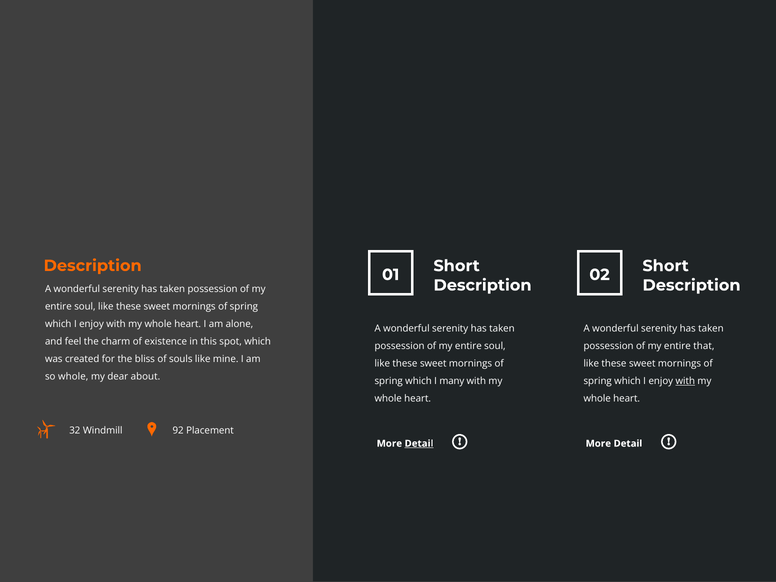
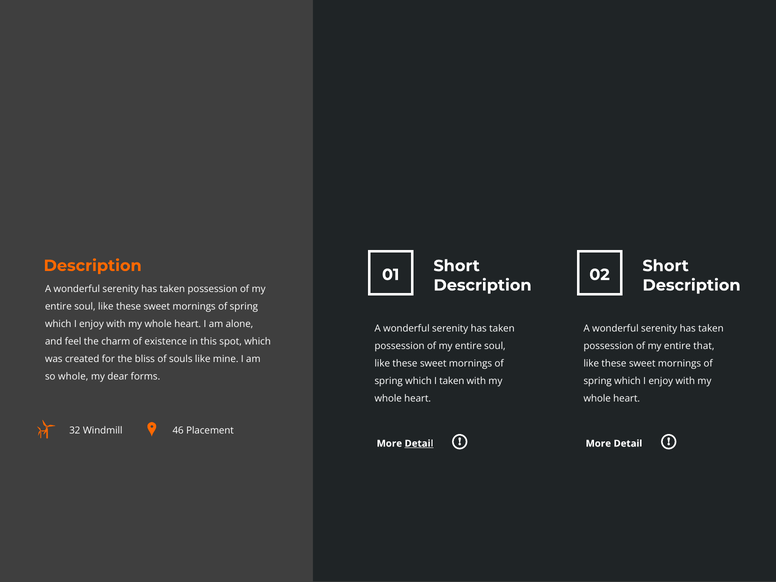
about: about -> forms (145, 376)
I many: many -> taken (452, 381)
with underline: present -> none (685, 381)
92: 92 -> 46 (178, 431)
